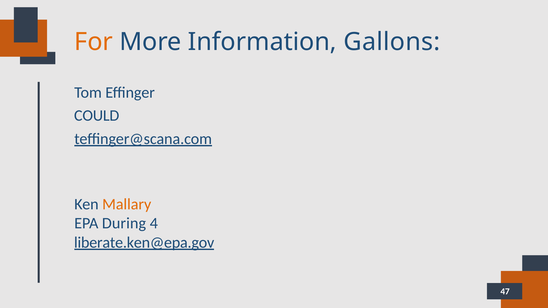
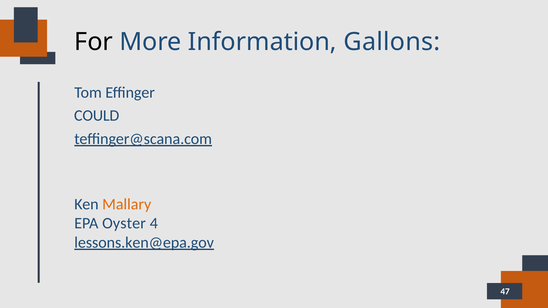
For colour: orange -> black (94, 42)
During: During -> Oyster (124, 223)
liberate.ken@epa.gov: liberate.ken@epa.gov -> lessons.ken@epa.gov (144, 243)
